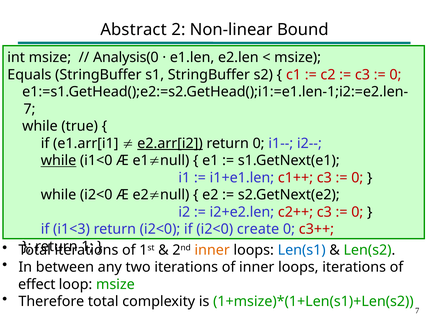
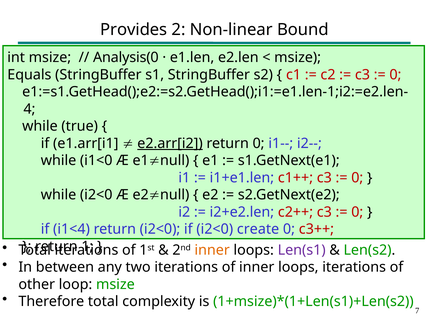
Abstract: Abstract -> Provides (134, 30)
7: 7 -> 4 (29, 109)
while underline: present -> none (59, 160)
i1<3: i1<3 -> i1<4 (71, 229)
Len(s1 colour: blue -> purple (302, 250)
effect: effect -> other (37, 284)
